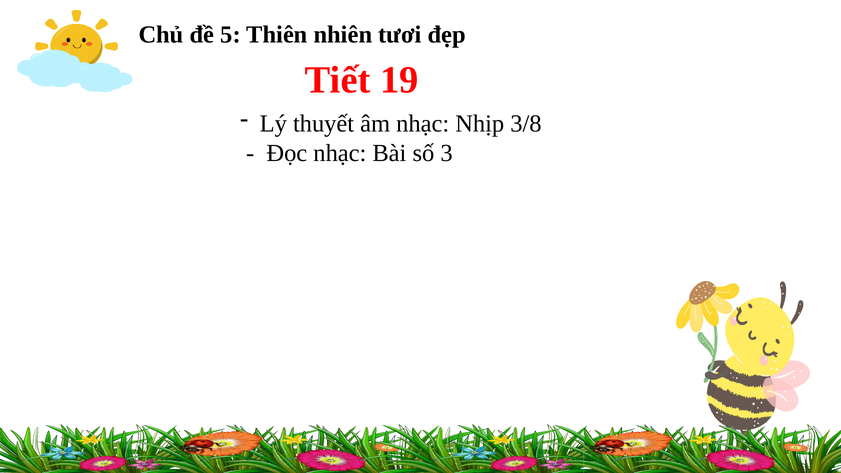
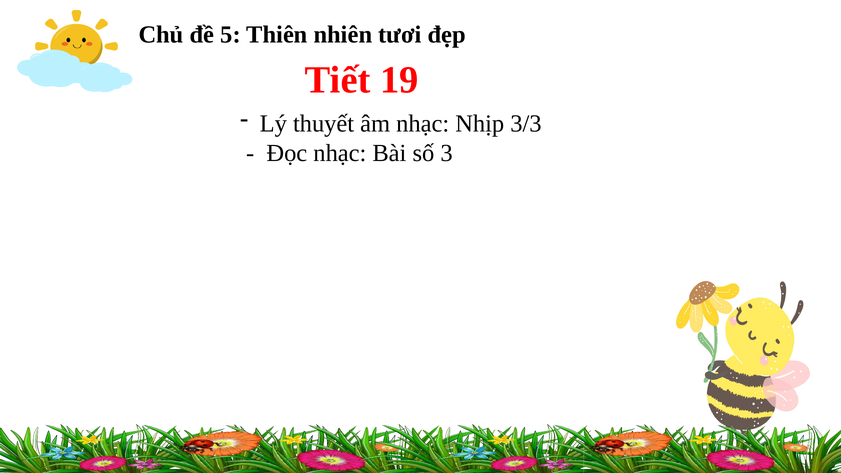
3/8: 3/8 -> 3/3 (526, 124)
